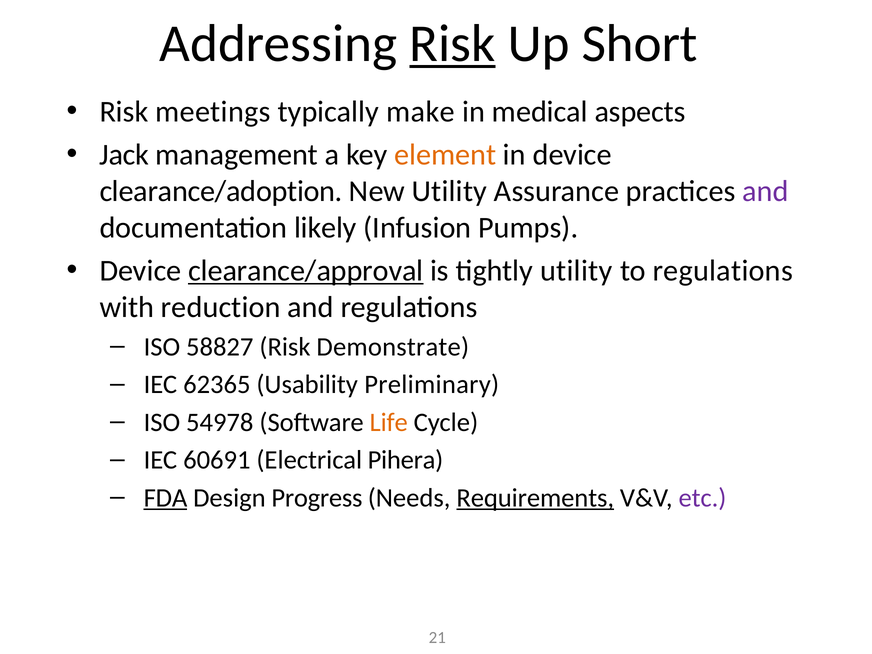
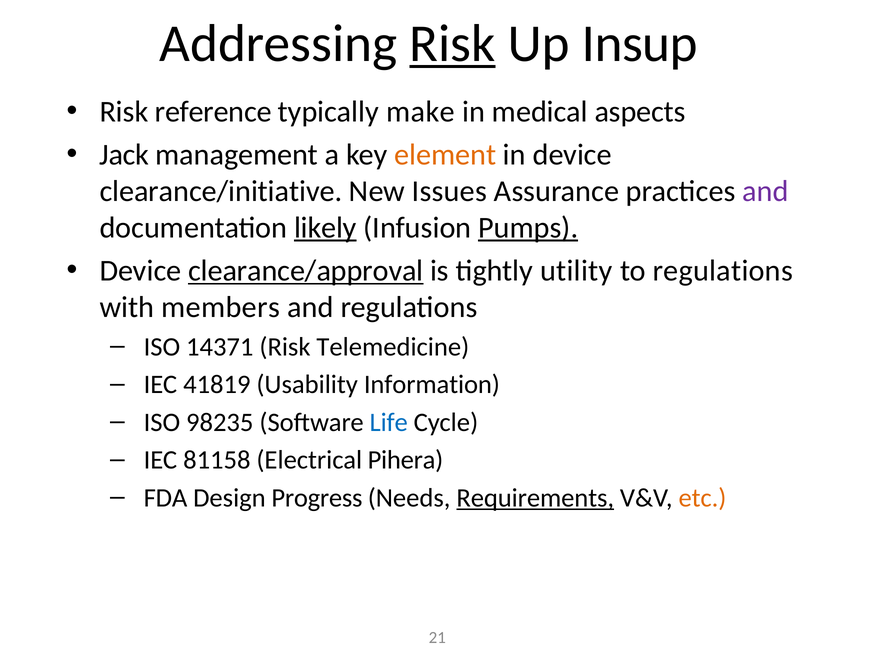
Short: Short -> Insup (640, 44)
meetings: meetings -> reference (213, 112)
clearance/adoption: clearance/adoption -> clearance/initiative (221, 191)
New Utility: Utility -> Issues (449, 191)
likely underline: none -> present (325, 228)
Pumps underline: none -> present (528, 228)
reduction: reduction -> members (221, 307)
58827: 58827 -> 14371 (220, 347)
Demonstrate: Demonstrate -> Telemedicine (393, 347)
62365: 62365 -> 41819 (217, 385)
Preliminary: Preliminary -> Information (432, 385)
54978: 54978 -> 98235 (220, 422)
Life colour: orange -> blue (389, 422)
60691: 60691 -> 81158 (217, 460)
FDA underline: present -> none (165, 498)
etc colour: purple -> orange (702, 498)
